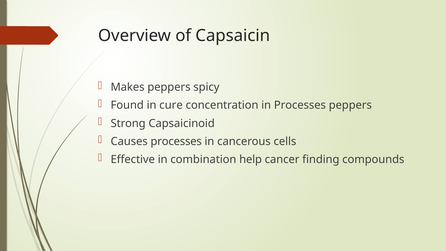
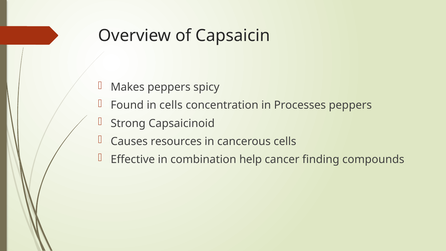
in cure: cure -> cells (171, 105)
Causes processes: processes -> resources (176, 141)
